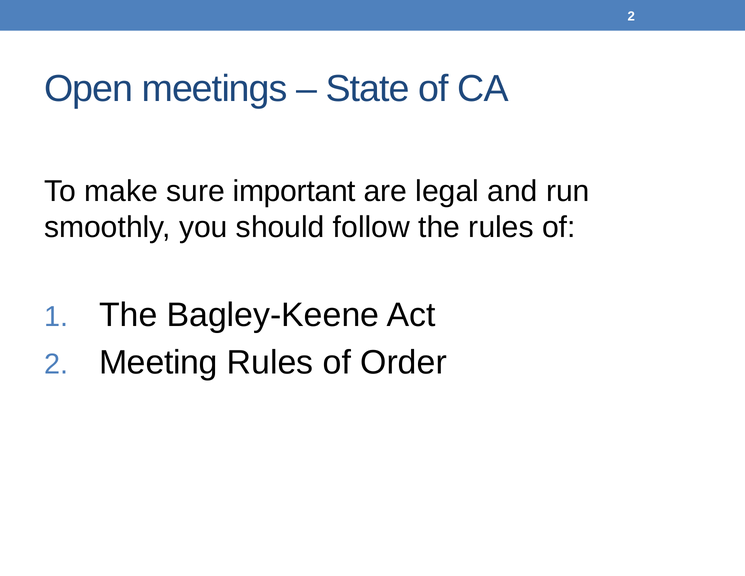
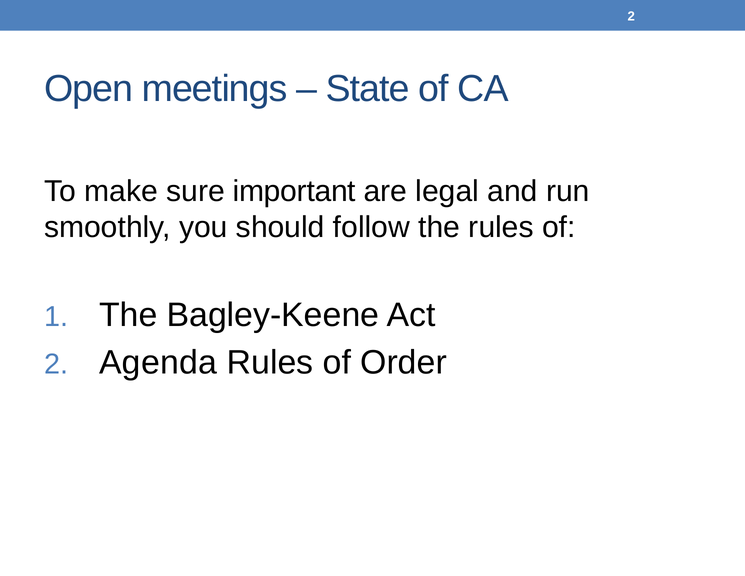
Meeting: Meeting -> Agenda (158, 362)
